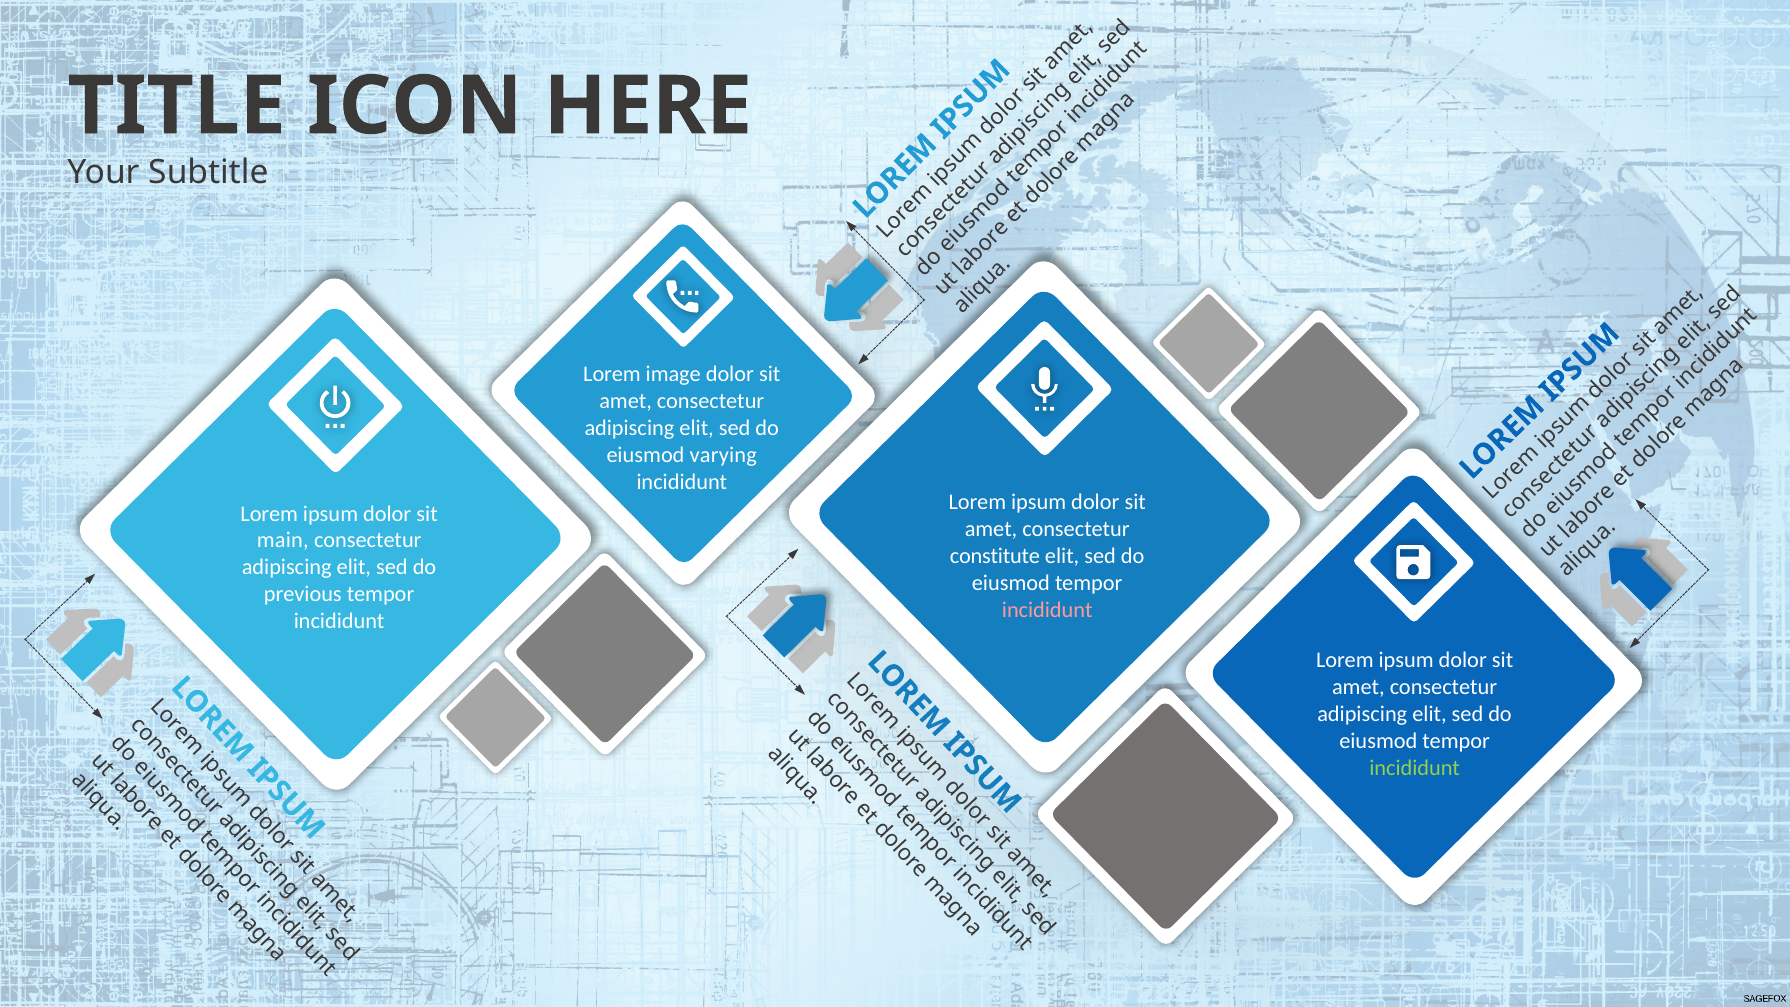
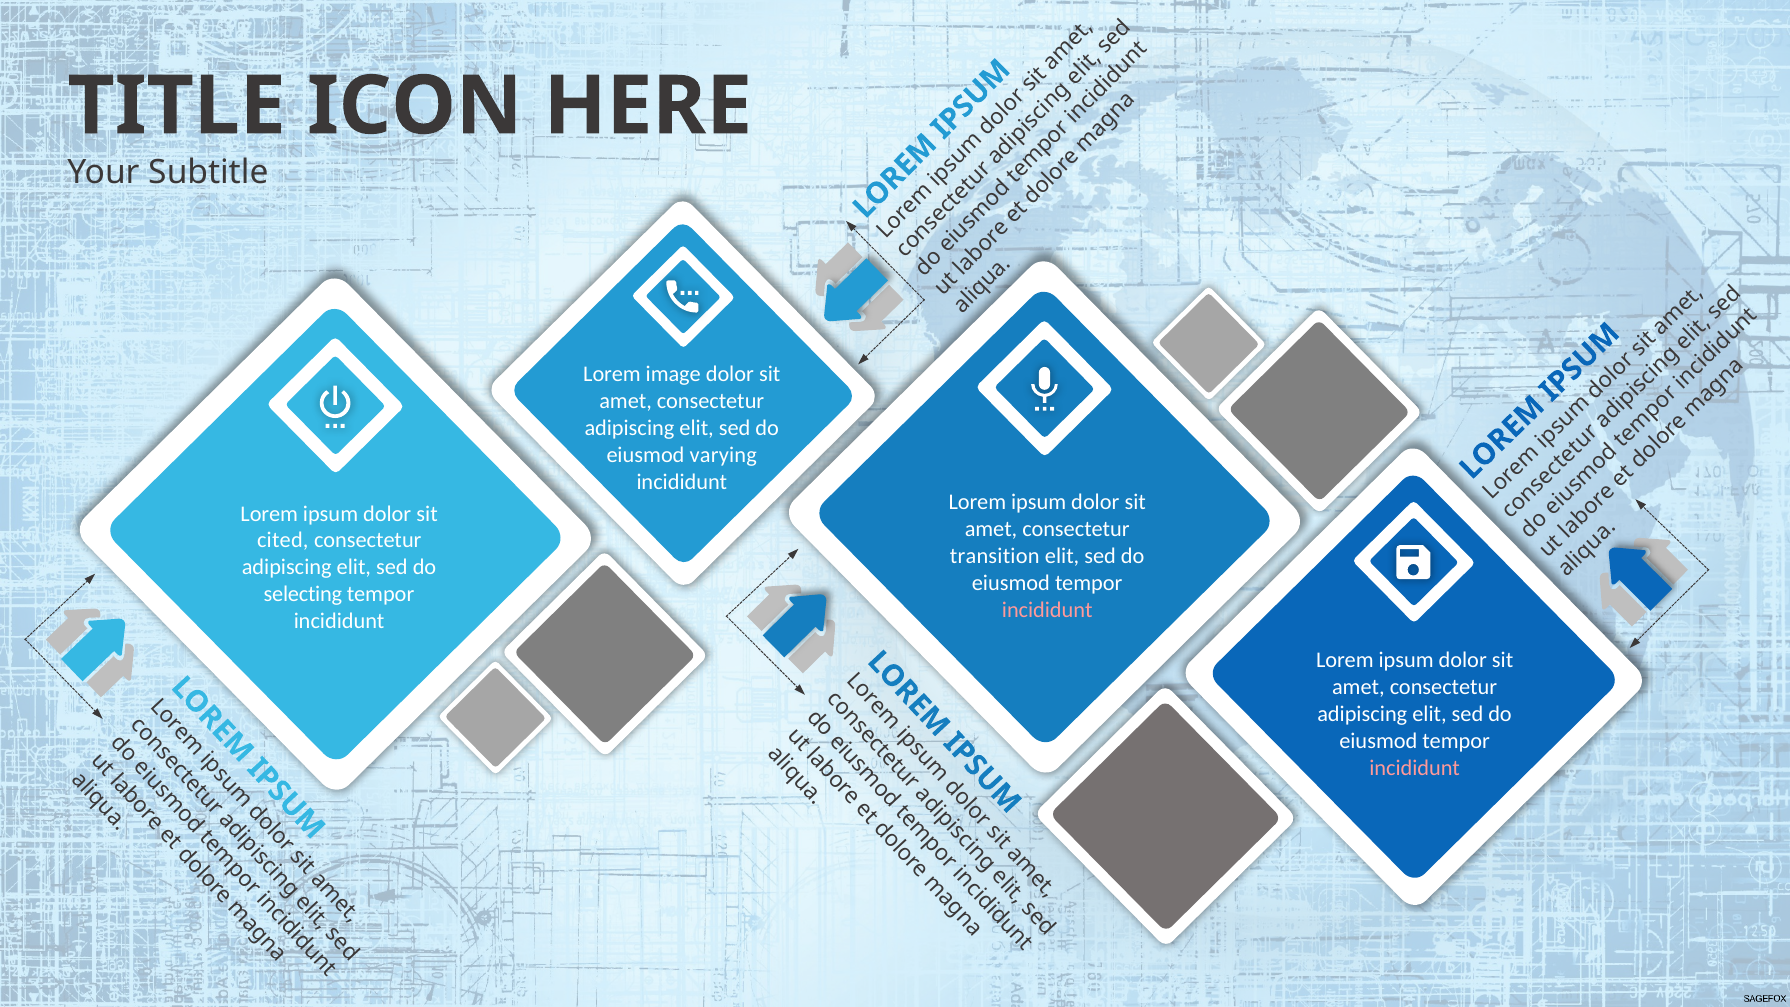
main: main -> cited (283, 541)
constitute: constitute -> transition (995, 556)
previous: previous -> selecting (303, 594)
incididunt colour: light green -> pink (1415, 768)
